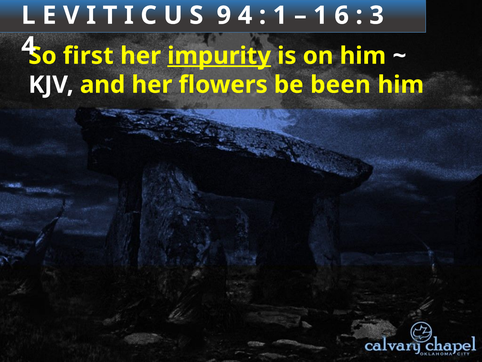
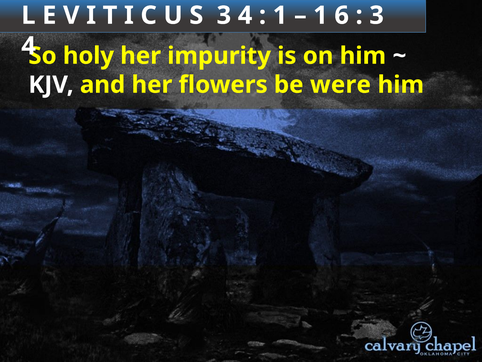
S 9: 9 -> 3 (224, 15)
first: first -> holy (88, 56)
impurity underline: present -> none (219, 56)
been: been -> were (340, 85)
